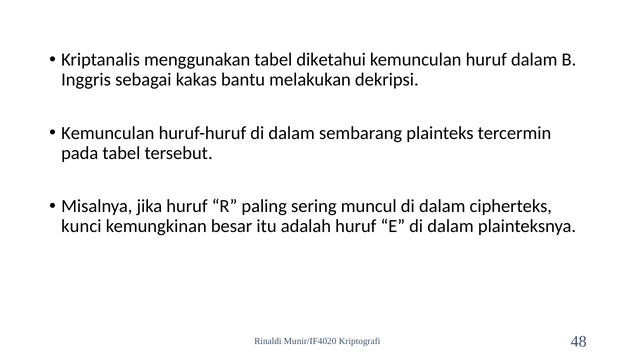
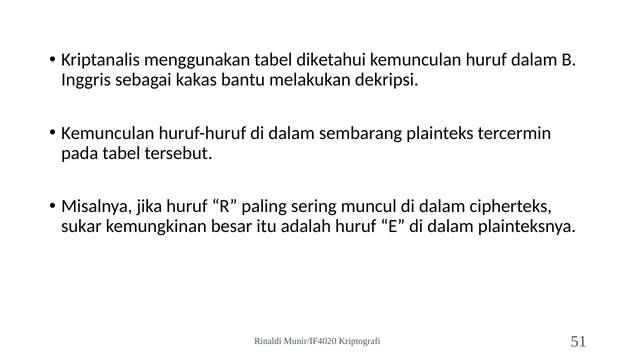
kunci: kunci -> sukar (81, 226)
48: 48 -> 51 (579, 342)
